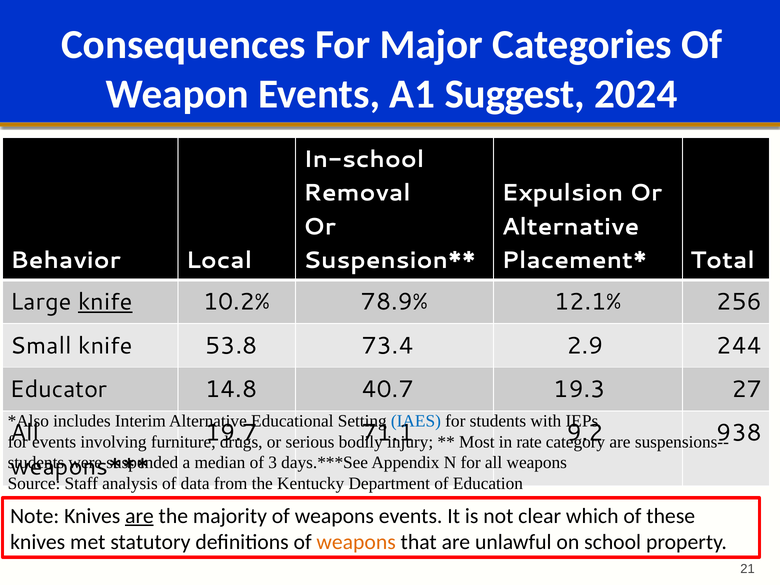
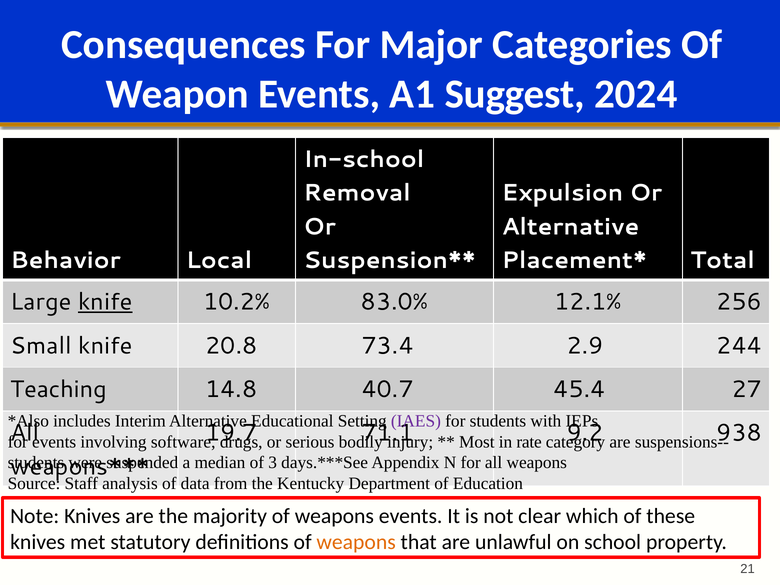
78.9%: 78.9% -> 83.0% (395, 302)
53.8: 53.8 -> 20.8 (231, 346)
Educator: Educator -> Teaching (59, 389)
19.3: 19.3 -> 45.4 (579, 389)
IAES colour: blue -> purple (416, 421)
furniture: furniture -> software (183, 442)
are underline: present -> none (139, 516)
